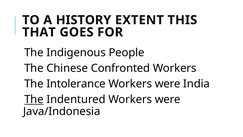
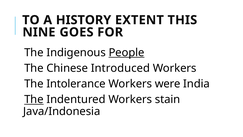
THAT: THAT -> NINE (39, 32)
People underline: none -> present (127, 52)
Confronted: Confronted -> Introduced (120, 68)
Indentured Workers were: were -> stain (168, 99)
